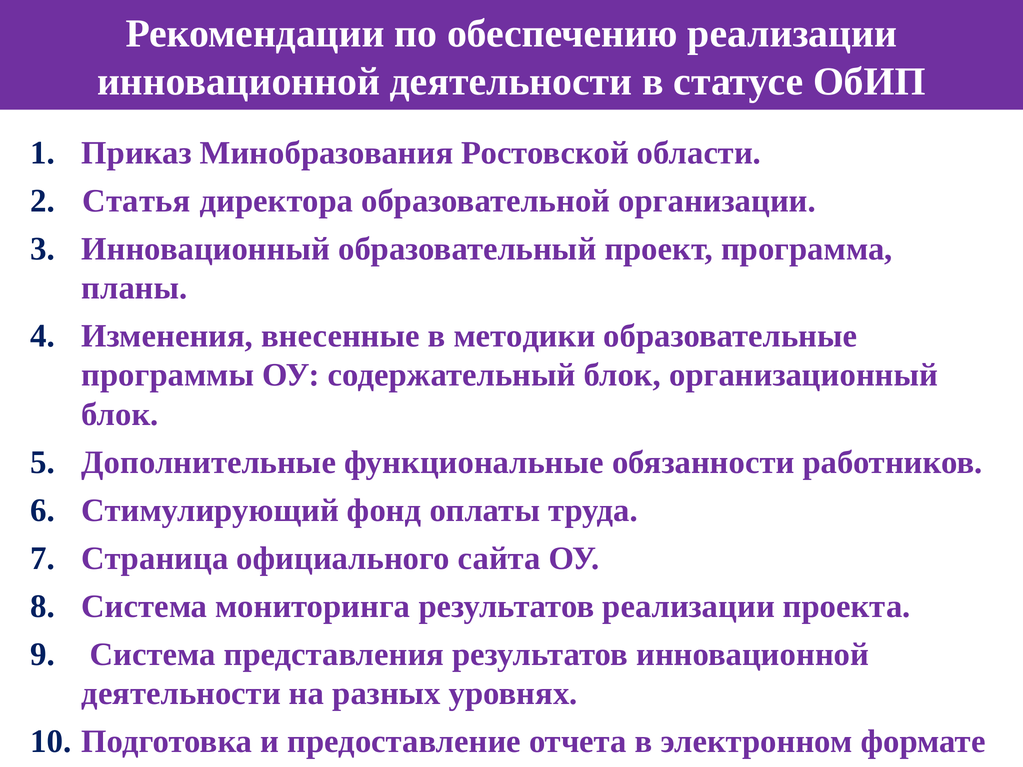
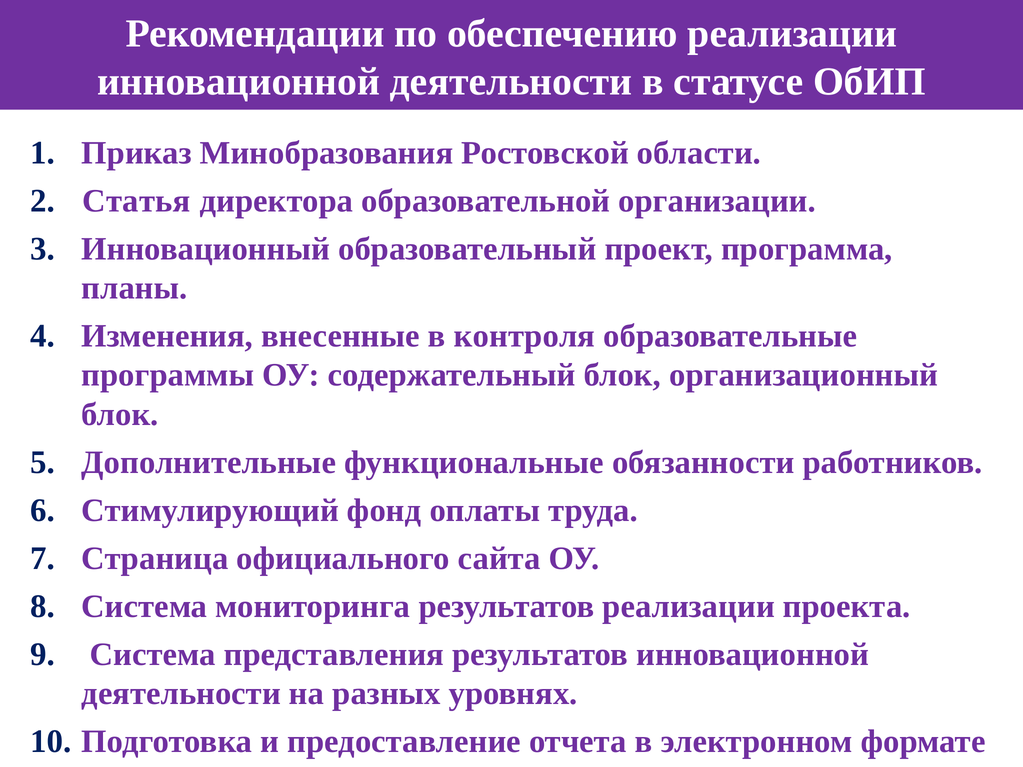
методики: методики -> контроля (524, 336)
